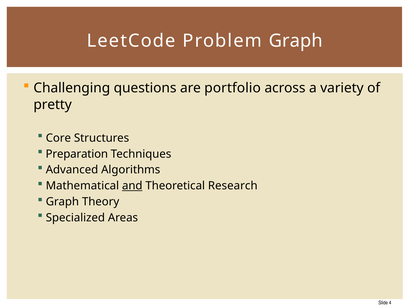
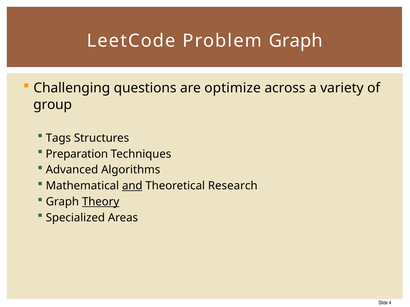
portfolio: portfolio -> optimize (233, 88)
pretty: pretty -> group (53, 105)
Core: Core -> Tags (58, 138)
Theory underline: none -> present (101, 202)
